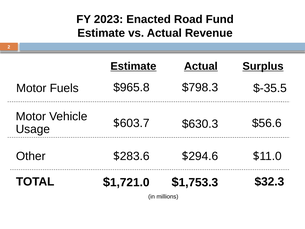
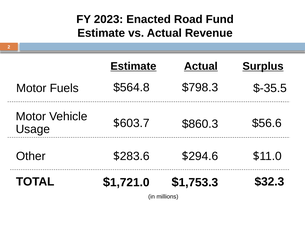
$965.8: $965.8 -> $564.8 (131, 87)
$630.3: $630.3 -> $860.3 (200, 124)
